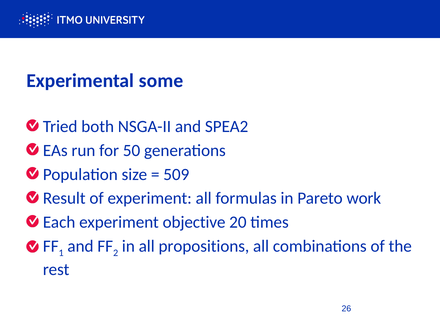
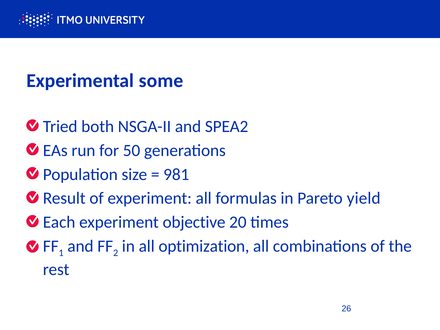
509: 509 -> 981 (176, 174)
work: work -> yield (364, 198)
propositions: propositions -> optimization (204, 246)
